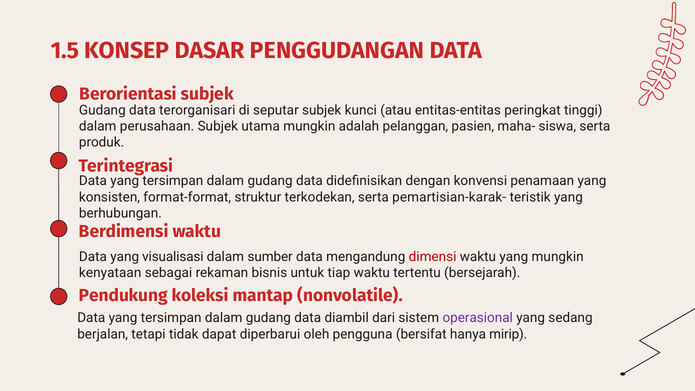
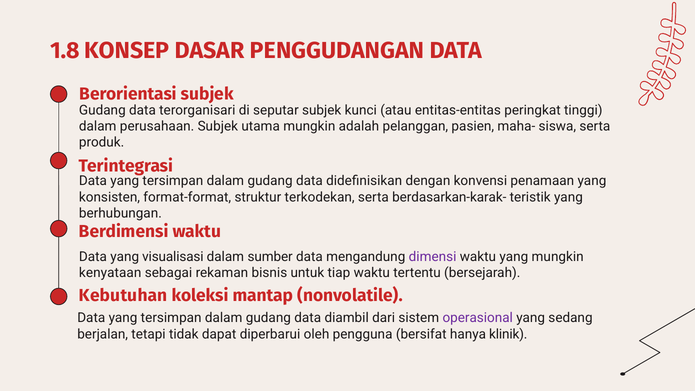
1.5: 1.5 -> 1.8 (65, 51)
pemartisian-karak-: pemartisian-karak- -> berdasarkan-karak- (449, 197)
dimensi colour: red -> purple (433, 257)
Pendukung: Pendukung -> Kebutuhan (123, 295)
mirip: mirip -> klinik (508, 334)
